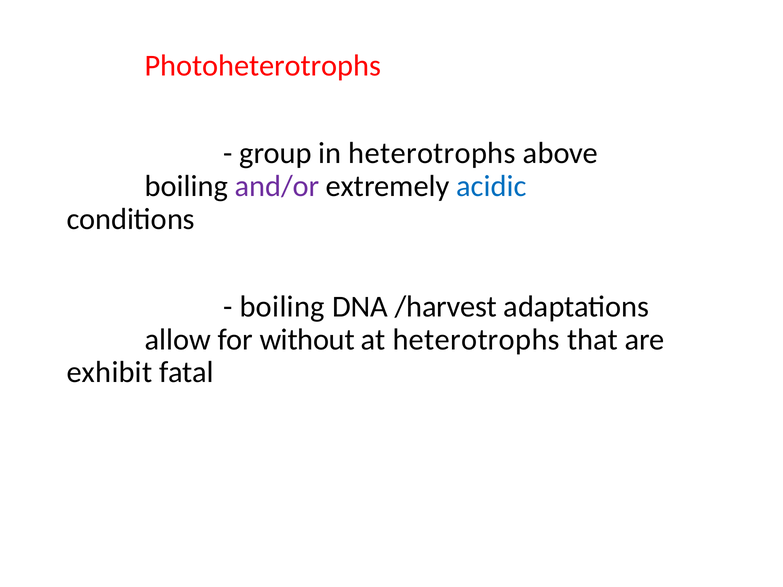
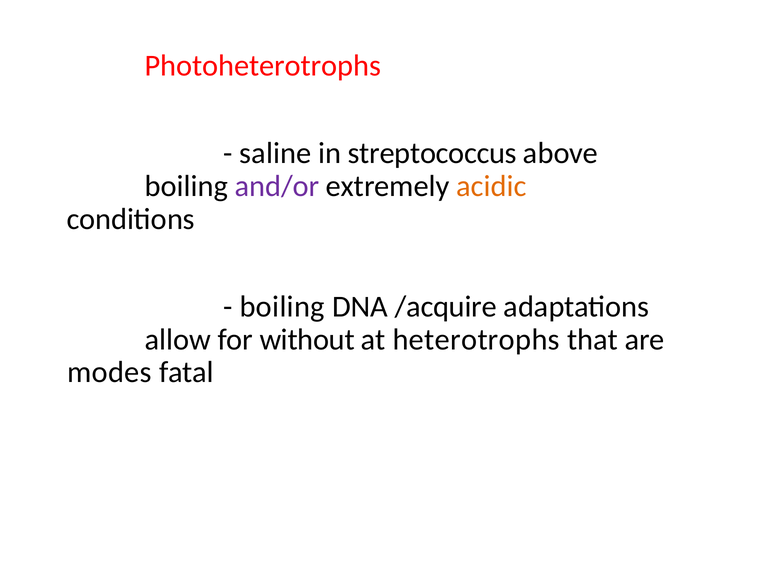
group: group -> saline (275, 153)
in heterotrophs: heterotrophs -> streptococcus (432, 153)
acidic colour: blue -> orange (491, 186)
/harvest: /harvest -> /acquire (446, 307)
exhibit: exhibit -> modes (109, 373)
